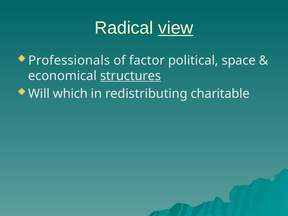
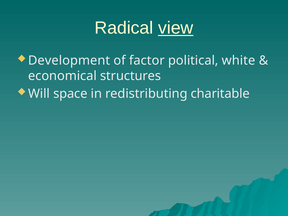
Professionals: Professionals -> Development (69, 60)
space: space -> white (239, 60)
structures underline: present -> none (131, 76)
which: which -> space (70, 94)
